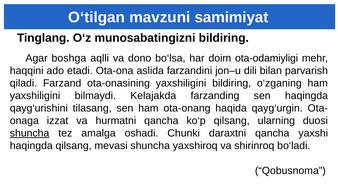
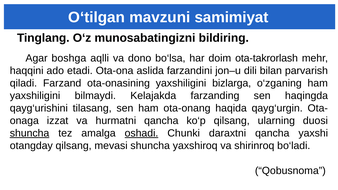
ota-odamiyligi: ota-odamiyligi -> ota-takrorlash (267, 58)
yaxshiligini bildiring: bildiring -> bizlarga (232, 83)
oshadi underline: none -> present (141, 133)
haqingda: haqingda -> otangday (31, 146)
